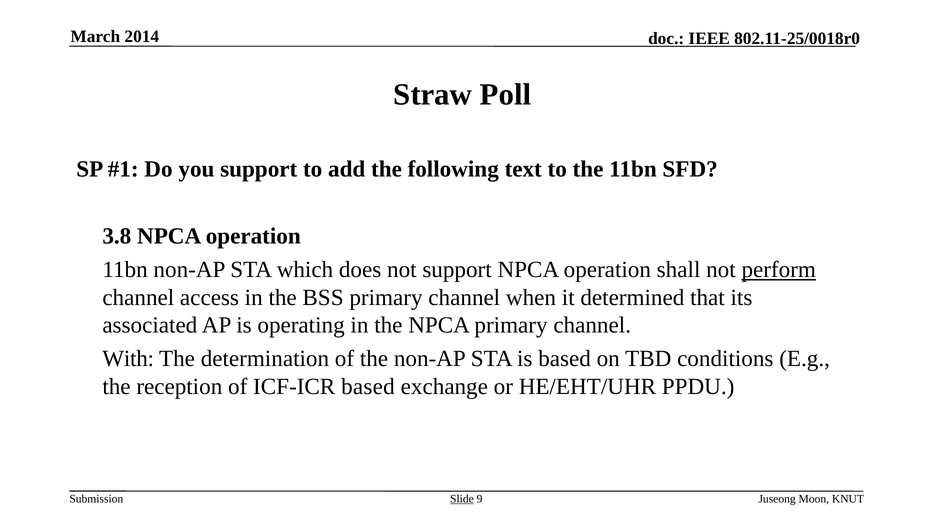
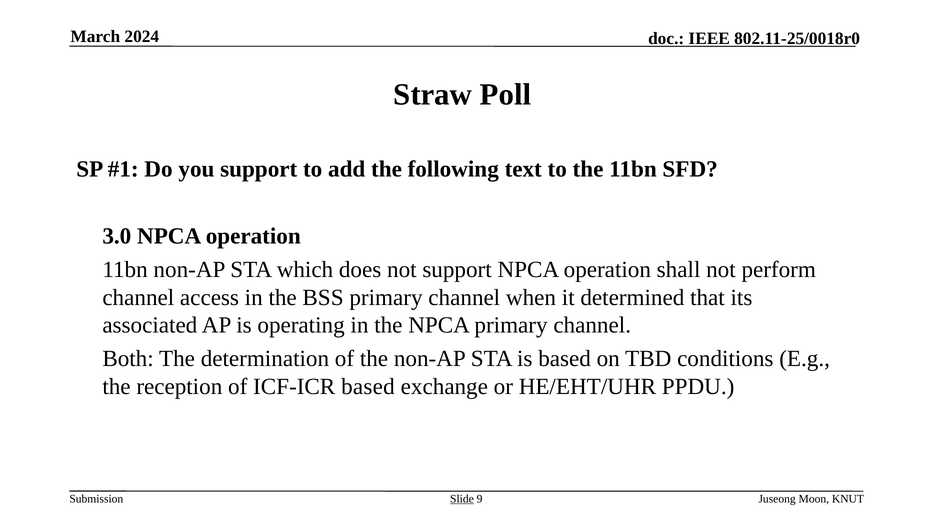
2014: 2014 -> 2024 (142, 37)
3.8: 3.8 -> 3.0 (117, 236)
perform underline: present -> none (779, 270)
With: With -> Both (128, 359)
